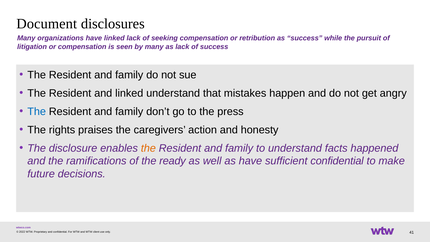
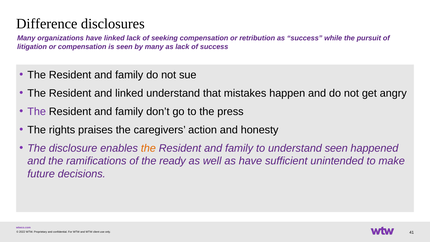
Document: Document -> Difference (47, 24)
The colour: blue -> purple (37, 111)
understand facts: facts -> seen (336, 148)
sufficient confidential: confidential -> unintended (337, 161)
